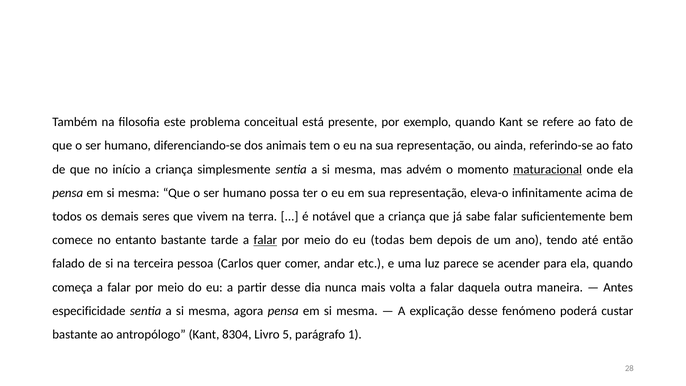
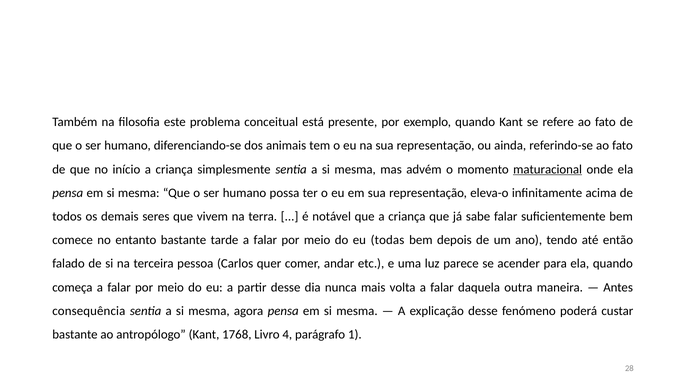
falar underline: present -> none (265, 240)
especificidade: especificidade -> consequência (89, 311)
8304: 8304 -> 1768 (237, 334)
5: 5 -> 4 (287, 334)
